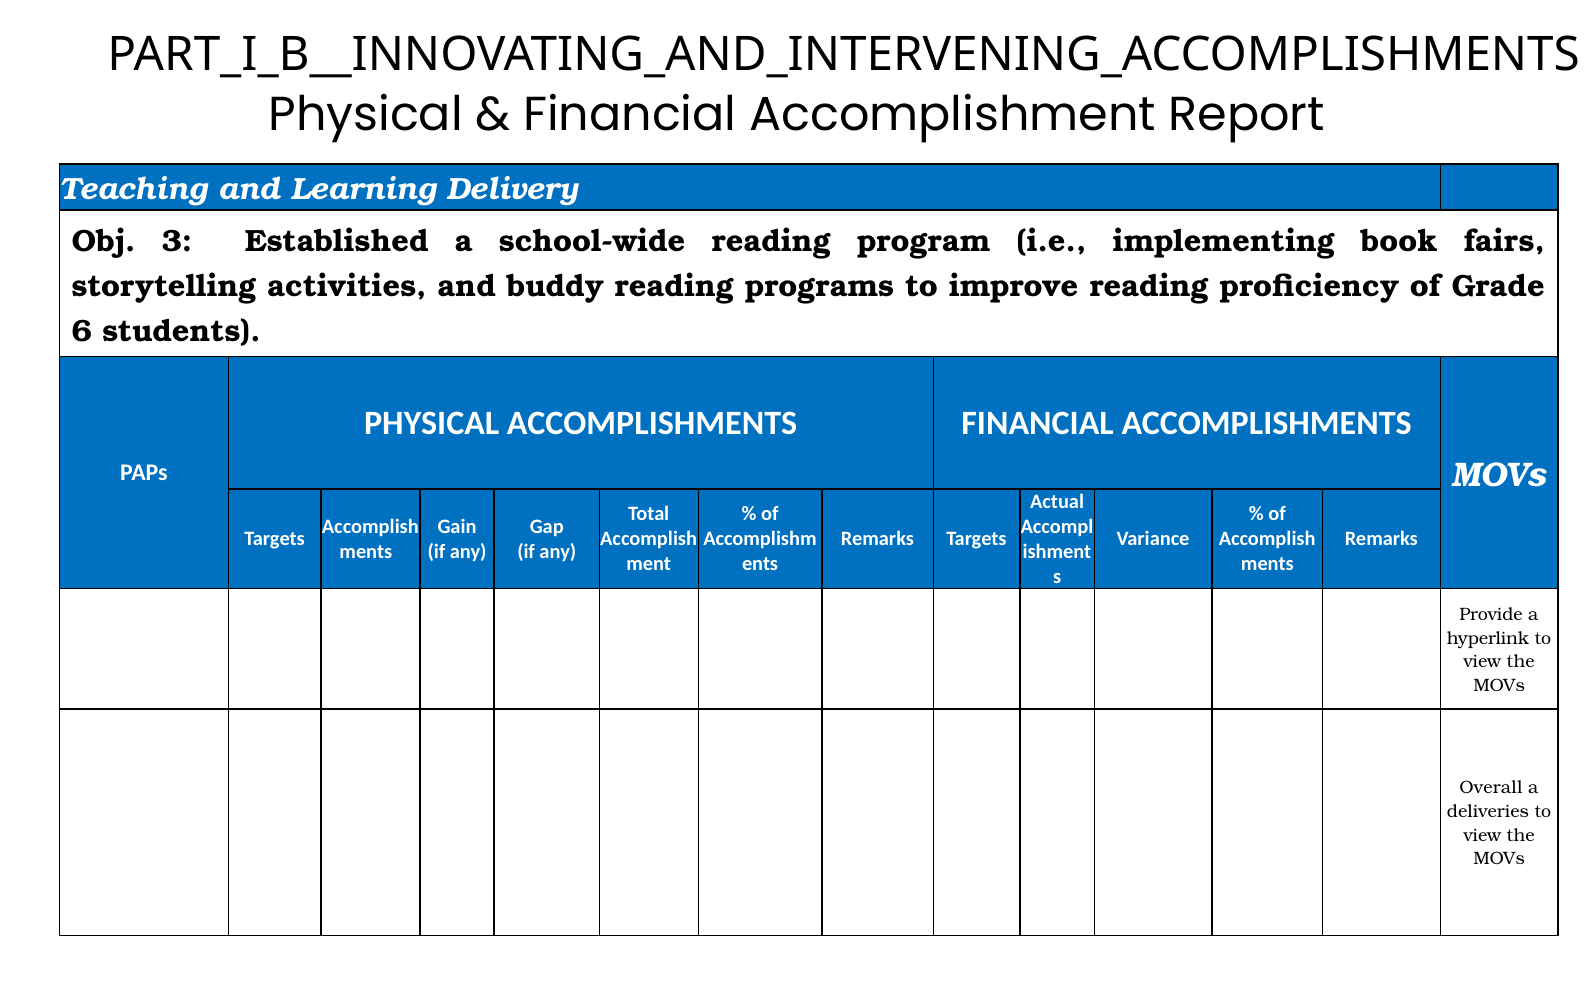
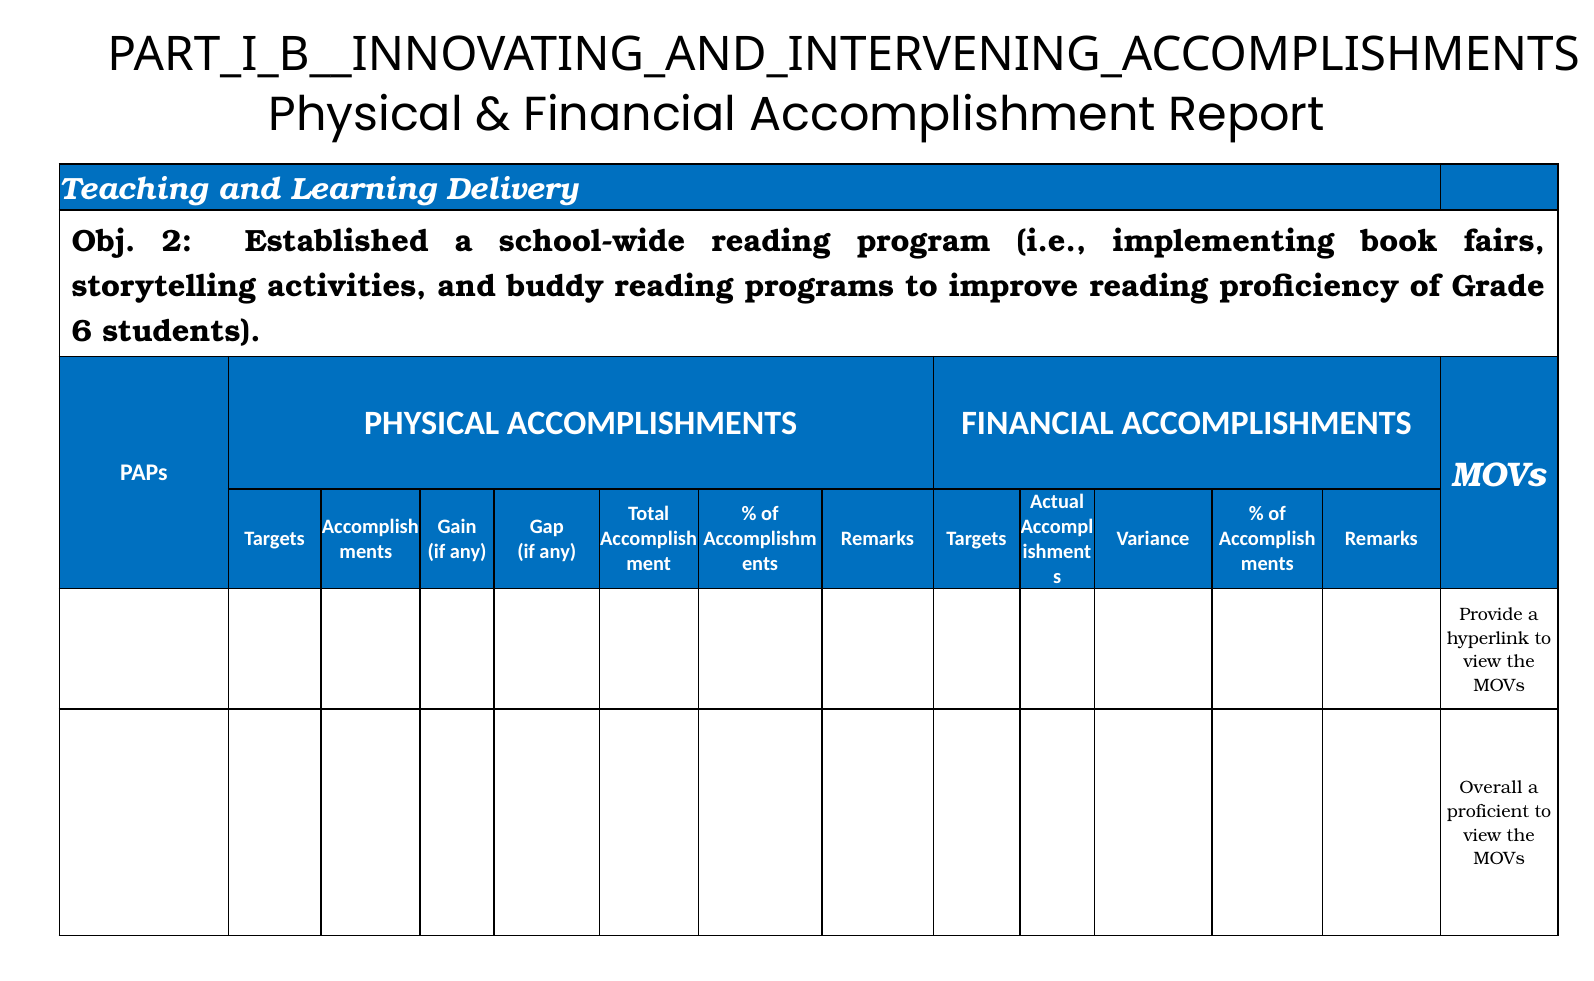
3: 3 -> 2 (177, 241)
deliveries: deliveries -> proficient (1488, 812)
